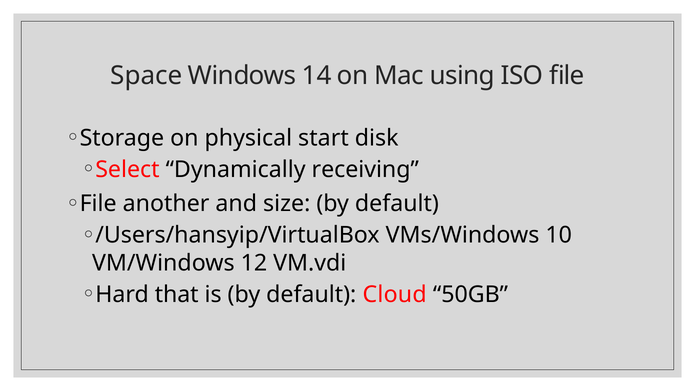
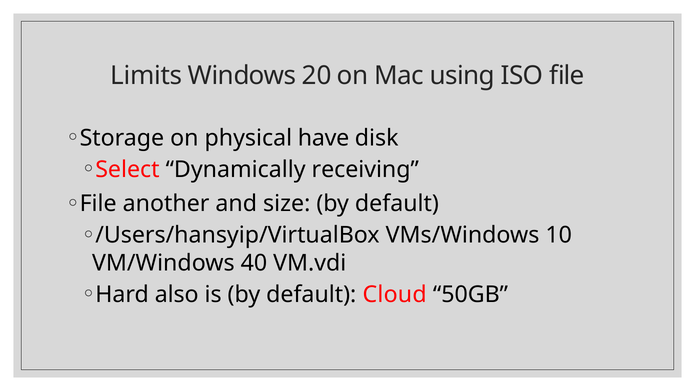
Space: Space -> Limits (146, 76)
14: 14 -> 20 (317, 76)
start: start -> have (324, 138)
12: 12 -> 40 (254, 263)
that: that -> also (177, 294)
